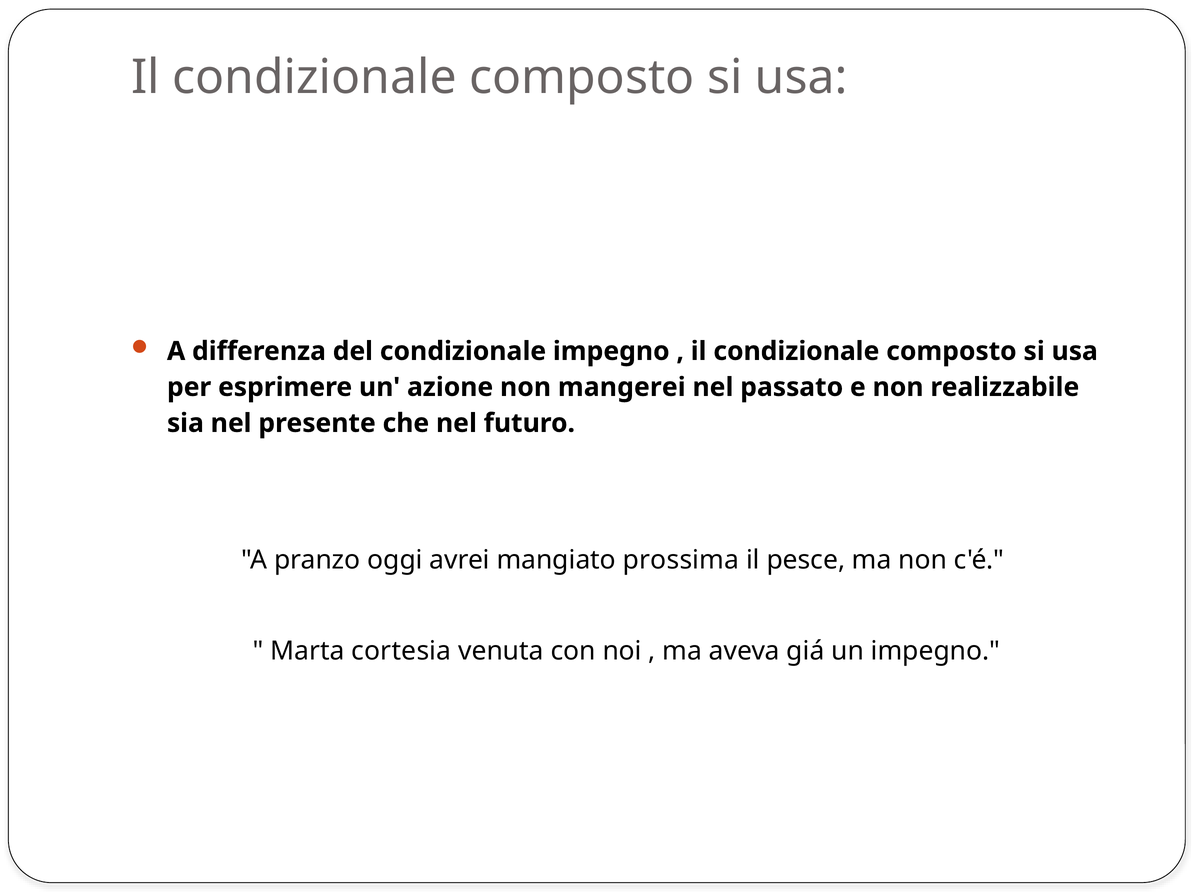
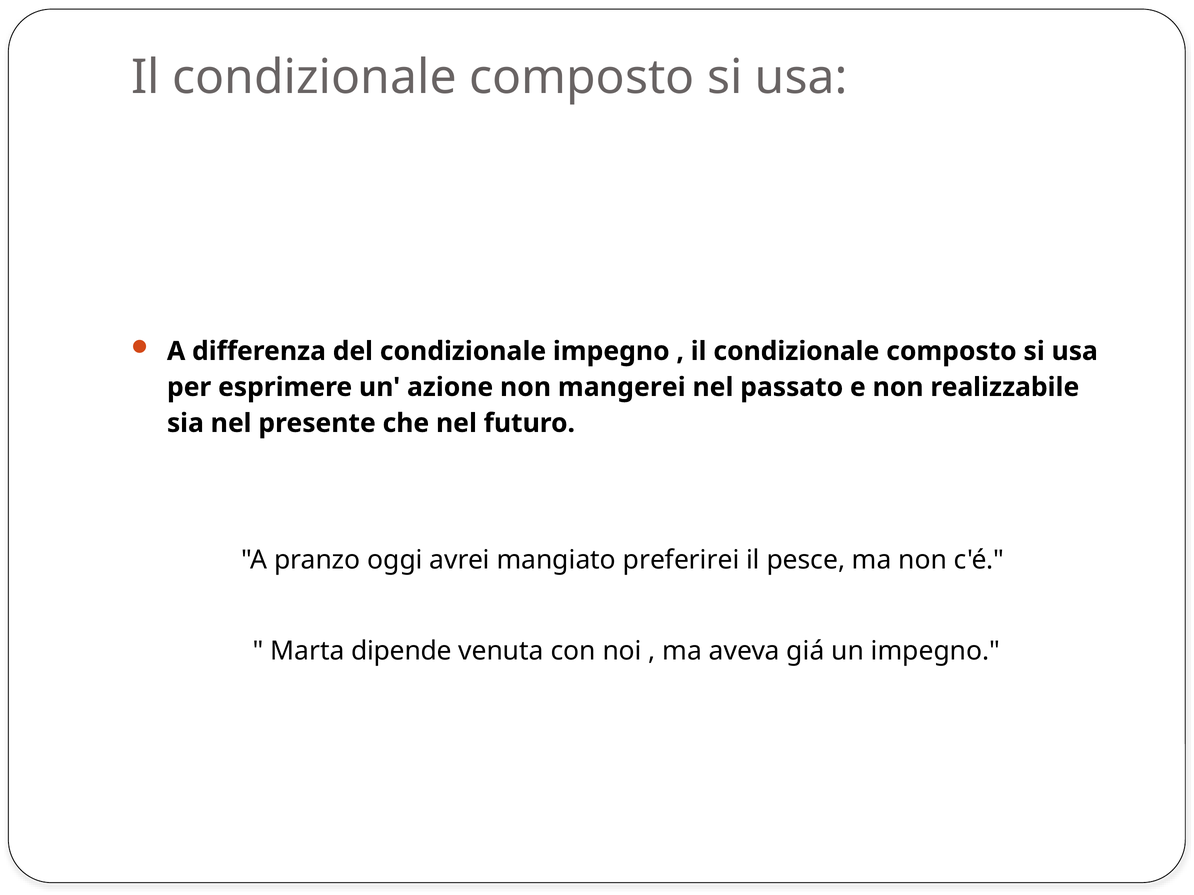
prossima: prossima -> preferirei (681, 560)
cortesia: cortesia -> dipende (402, 652)
